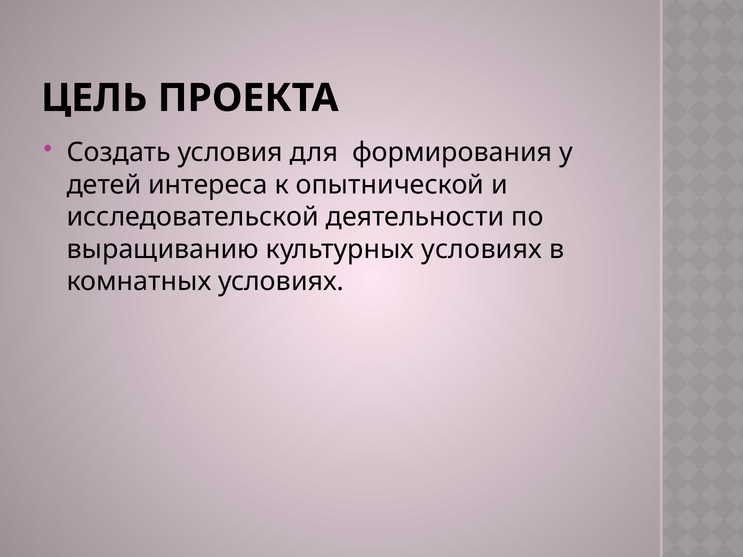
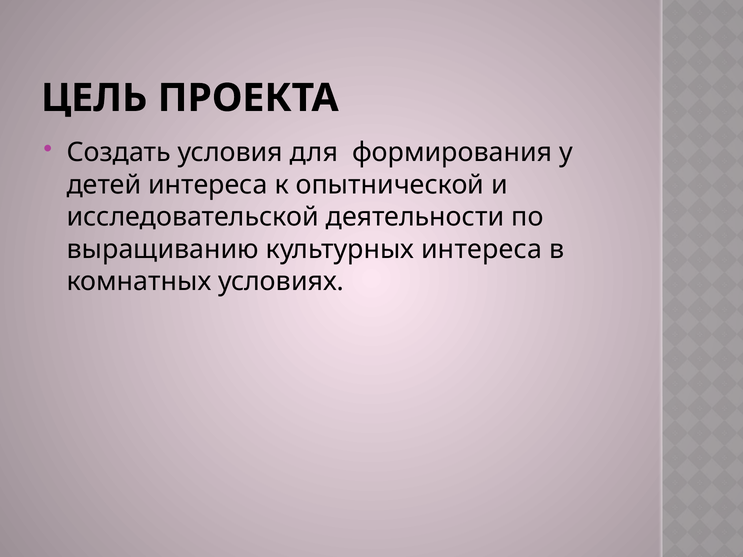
культурных условиях: условиях -> интереса (482, 249)
